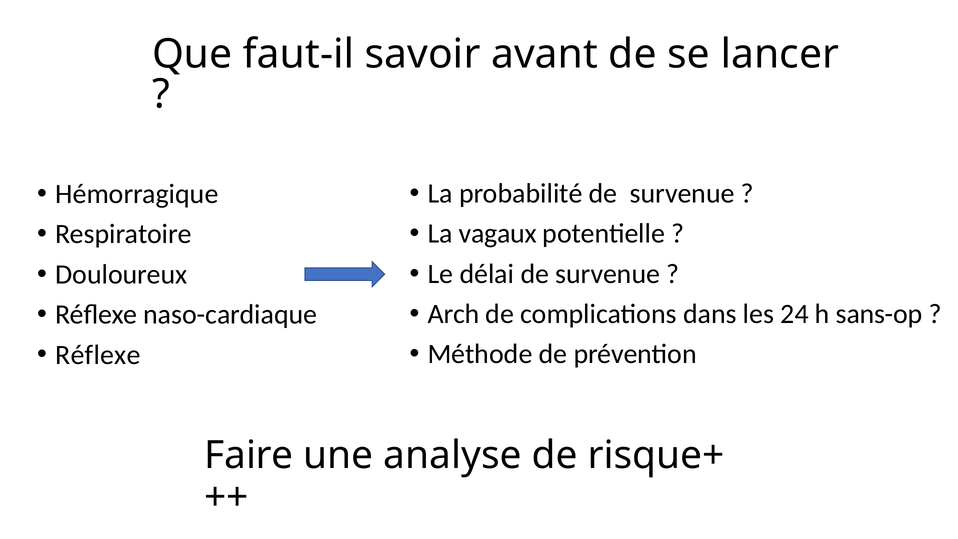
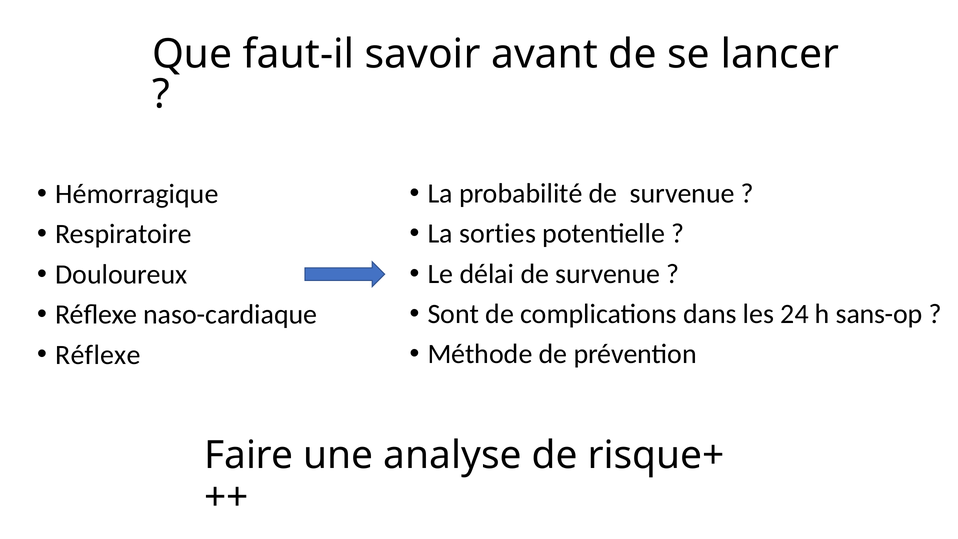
vagaux: vagaux -> sorties (497, 234)
Arch: Arch -> Sont (453, 314)
